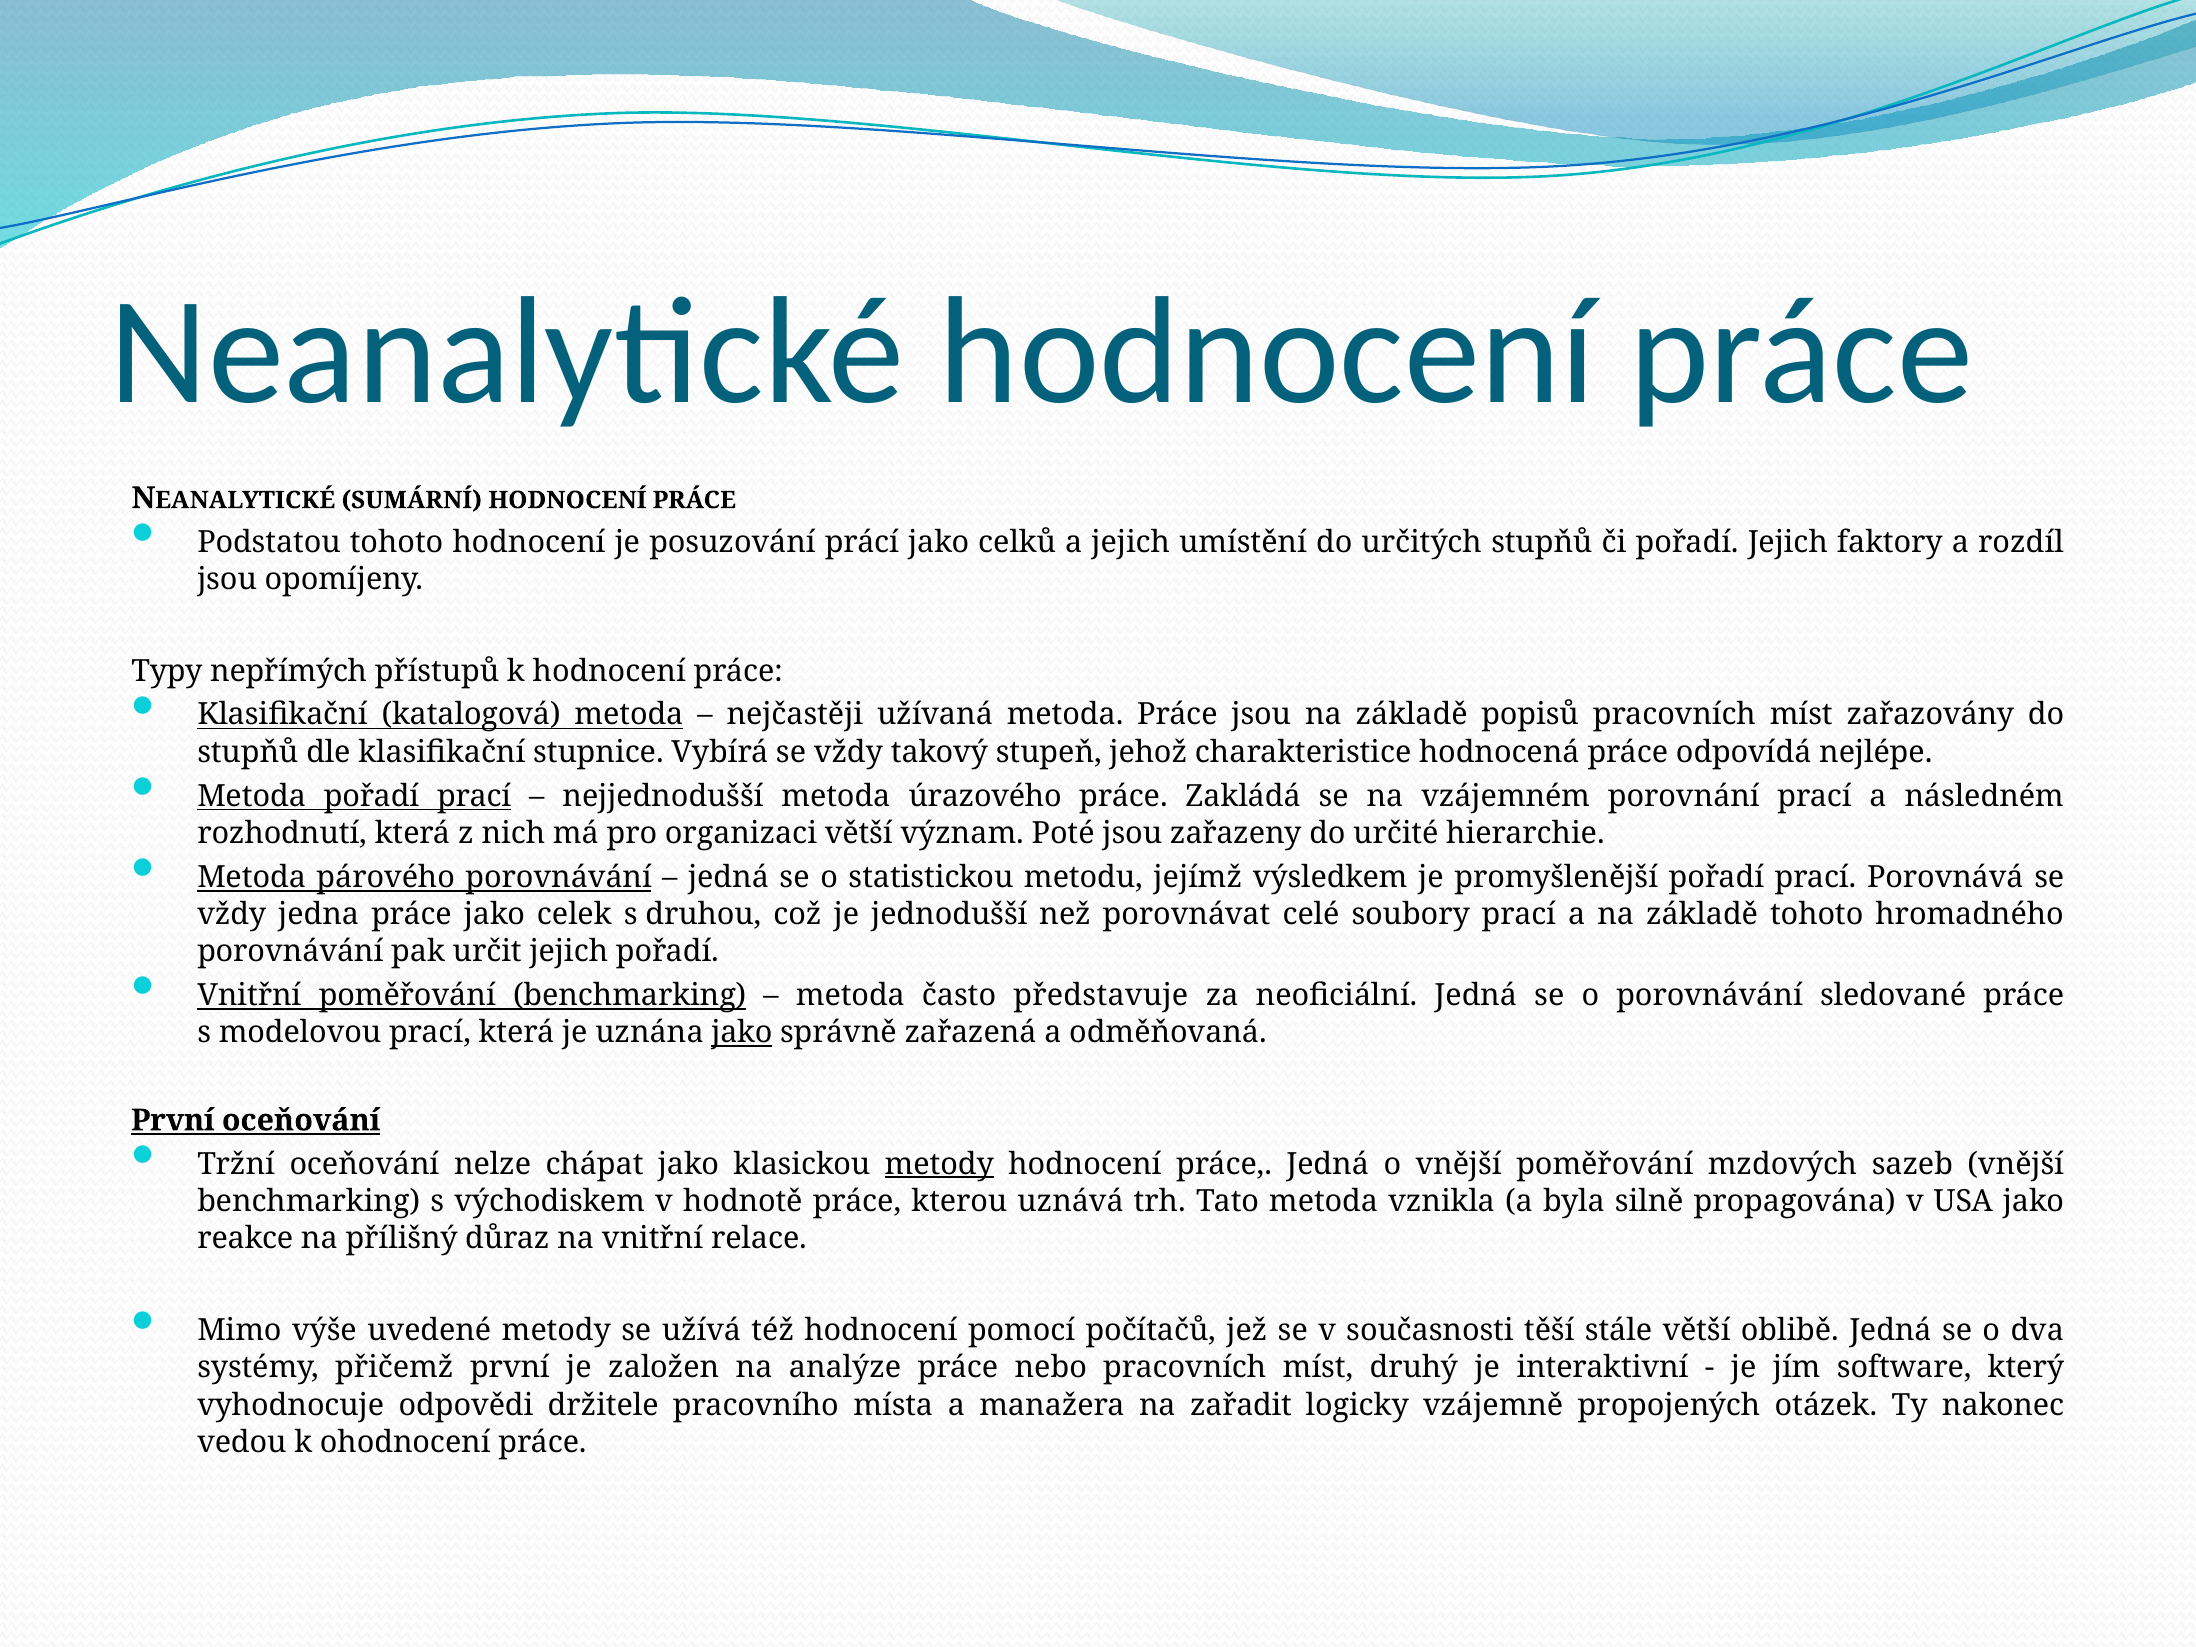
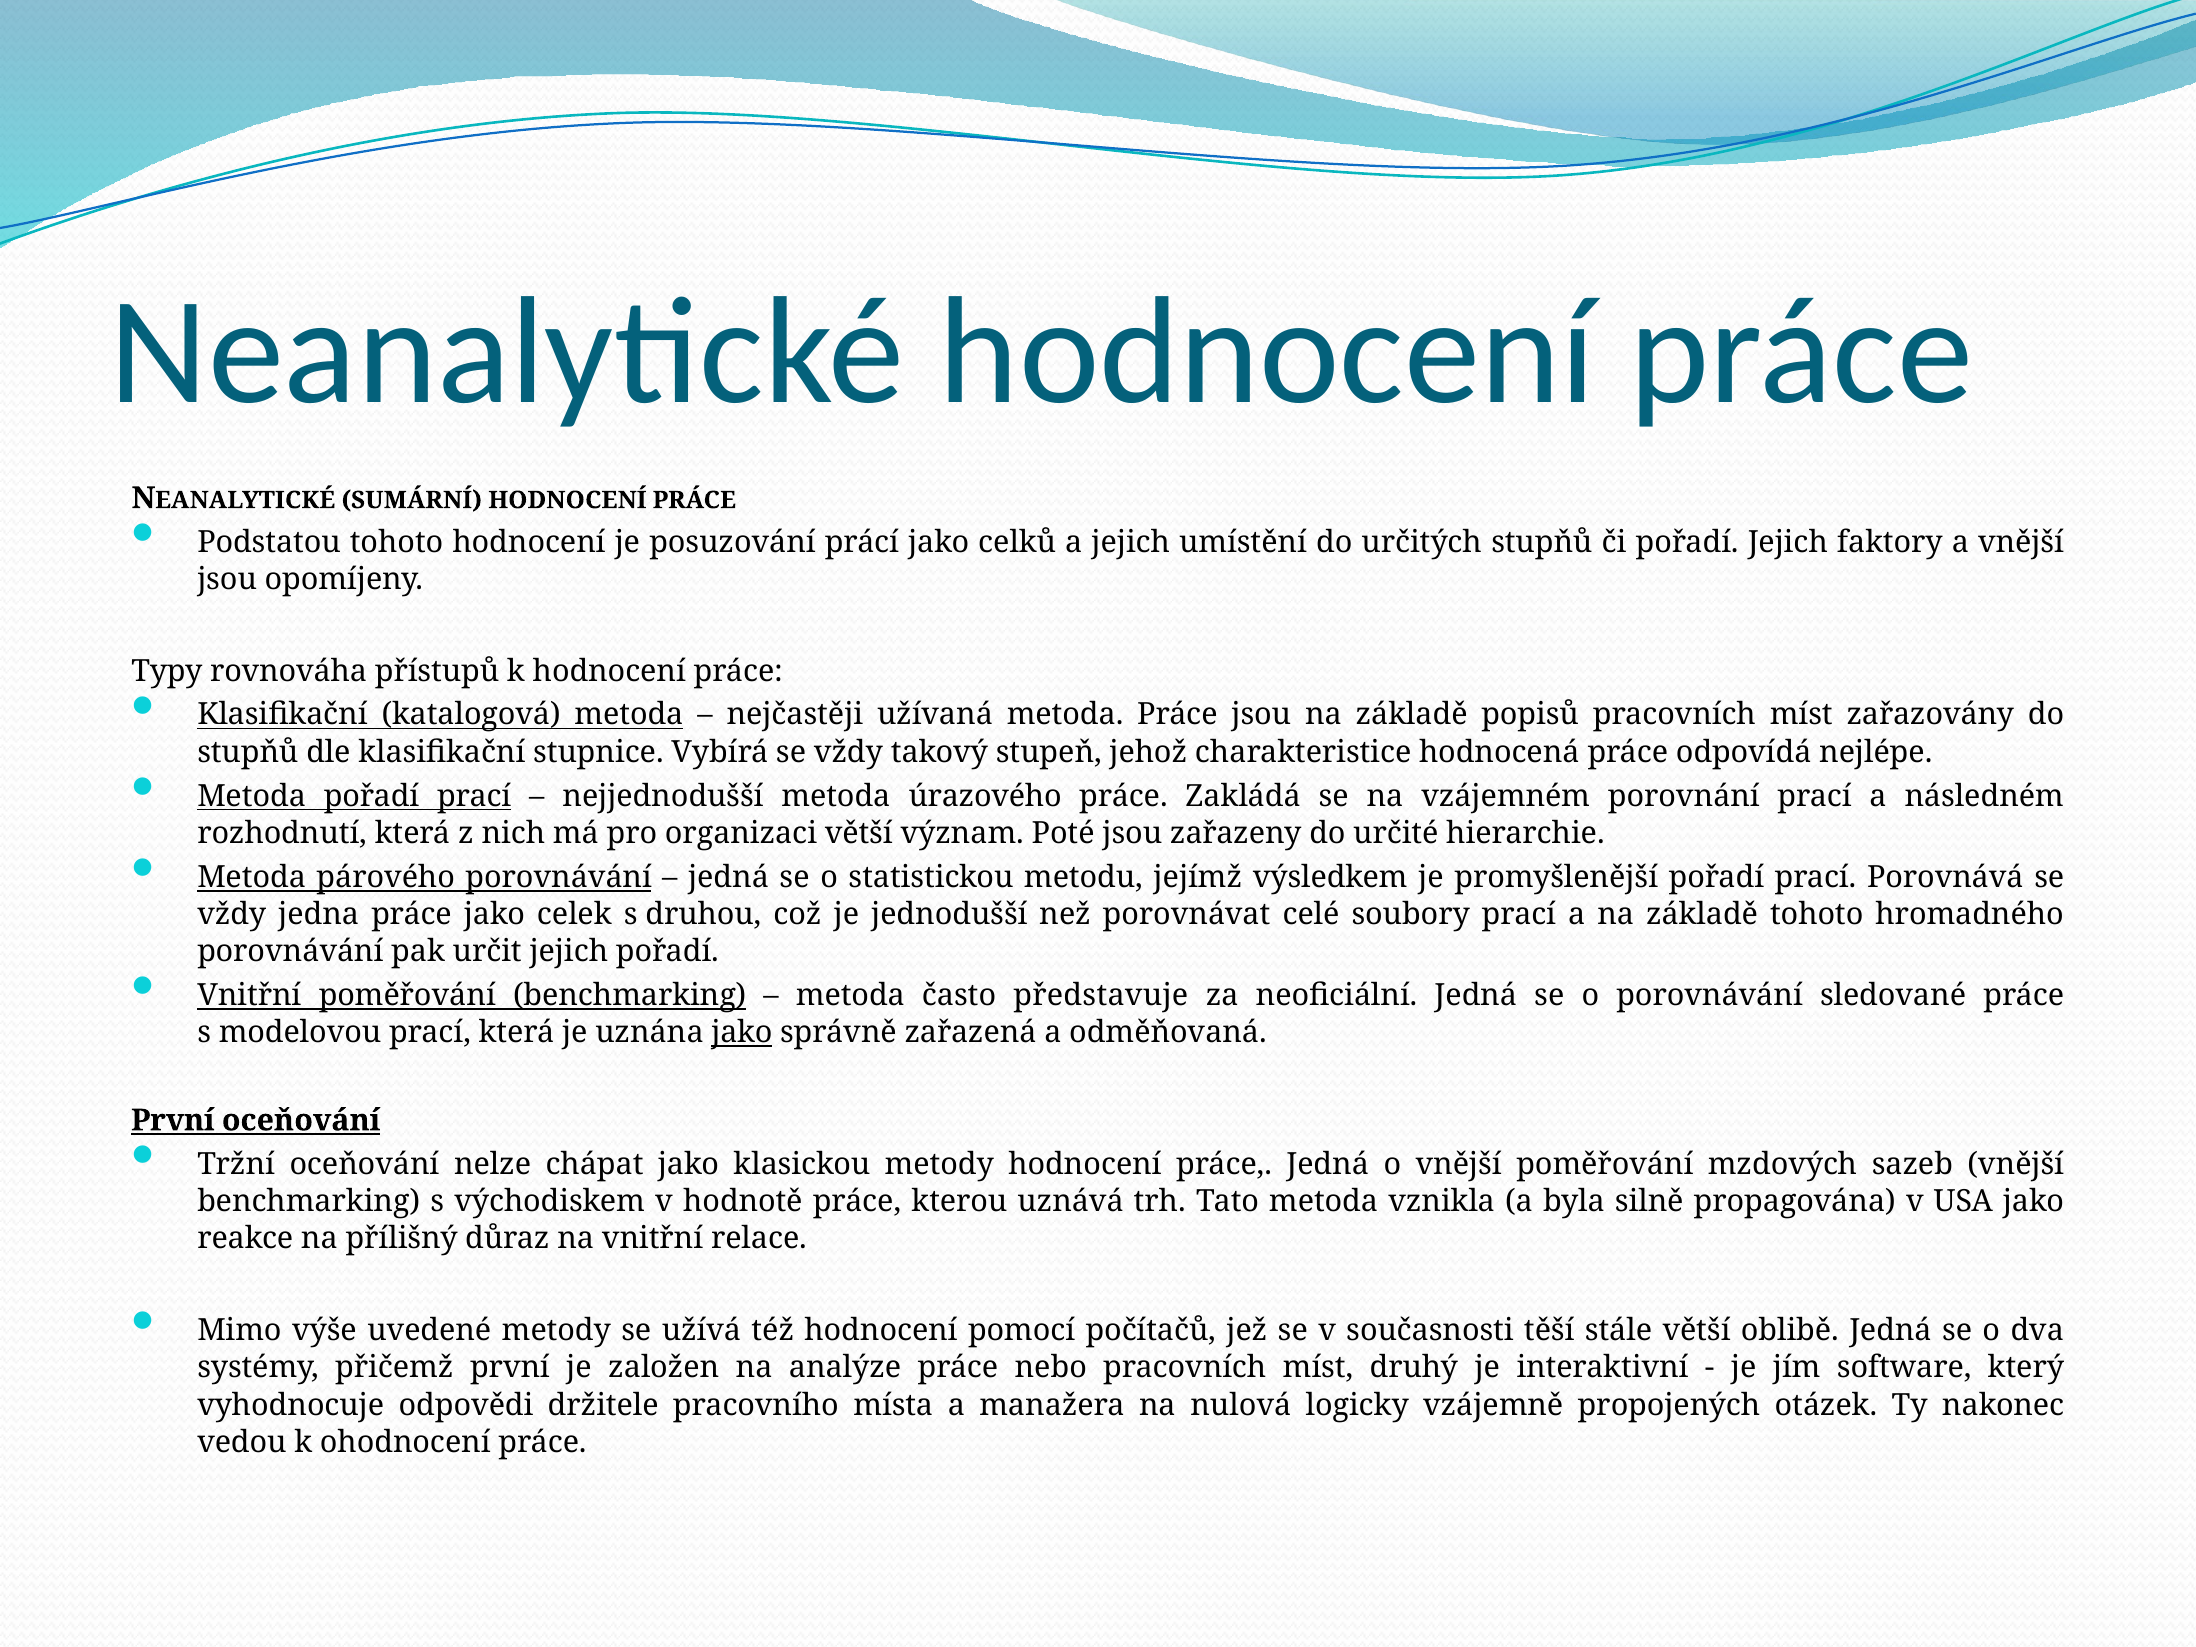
a rozdíl: rozdíl -> vnější (2021, 542)
nepřímých: nepřímých -> rovnováha (289, 671)
metody underline: present -> none (939, 1164)
zařadit: zařadit -> nulová (1241, 1405)
